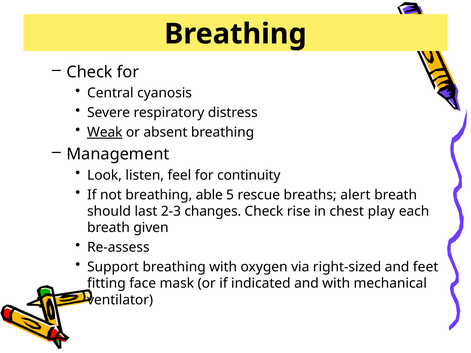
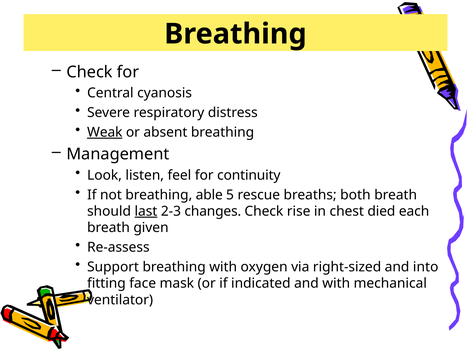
alert: alert -> both (355, 195)
last underline: none -> present (146, 211)
play: play -> died (381, 211)
feet: feet -> into (426, 267)
